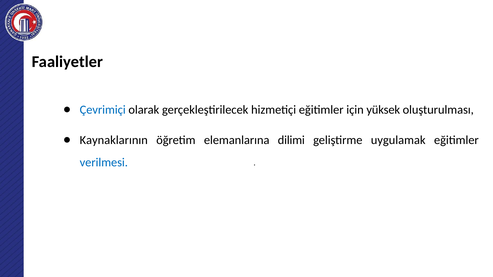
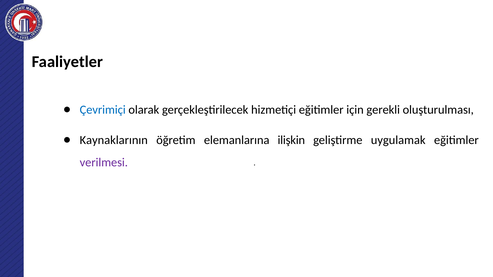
yüksek: yüksek -> gerekli (383, 110)
dilimi: dilimi -> ilişkin (291, 140)
verilmesi colour: blue -> purple (104, 163)
